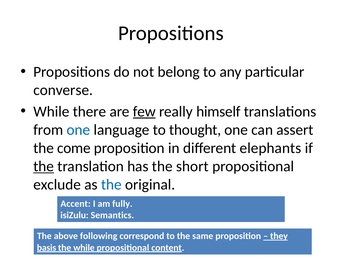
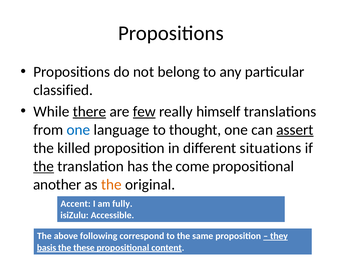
converse: converse -> classified (63, 90)
there underline: none -> present (89, 111)
assert underline: none -> present (295, 130)
come: come -> killed (74, 148)
elephants: elephants -> situations (270, 148)
short: short -> come (193, 166)
exclude: exclude -> another (57, 184)
the colour: blue -> orange (111, 184)
Semantics: Semantics -> Accessible (112, 215)
the while: while -> these (84, 247)
